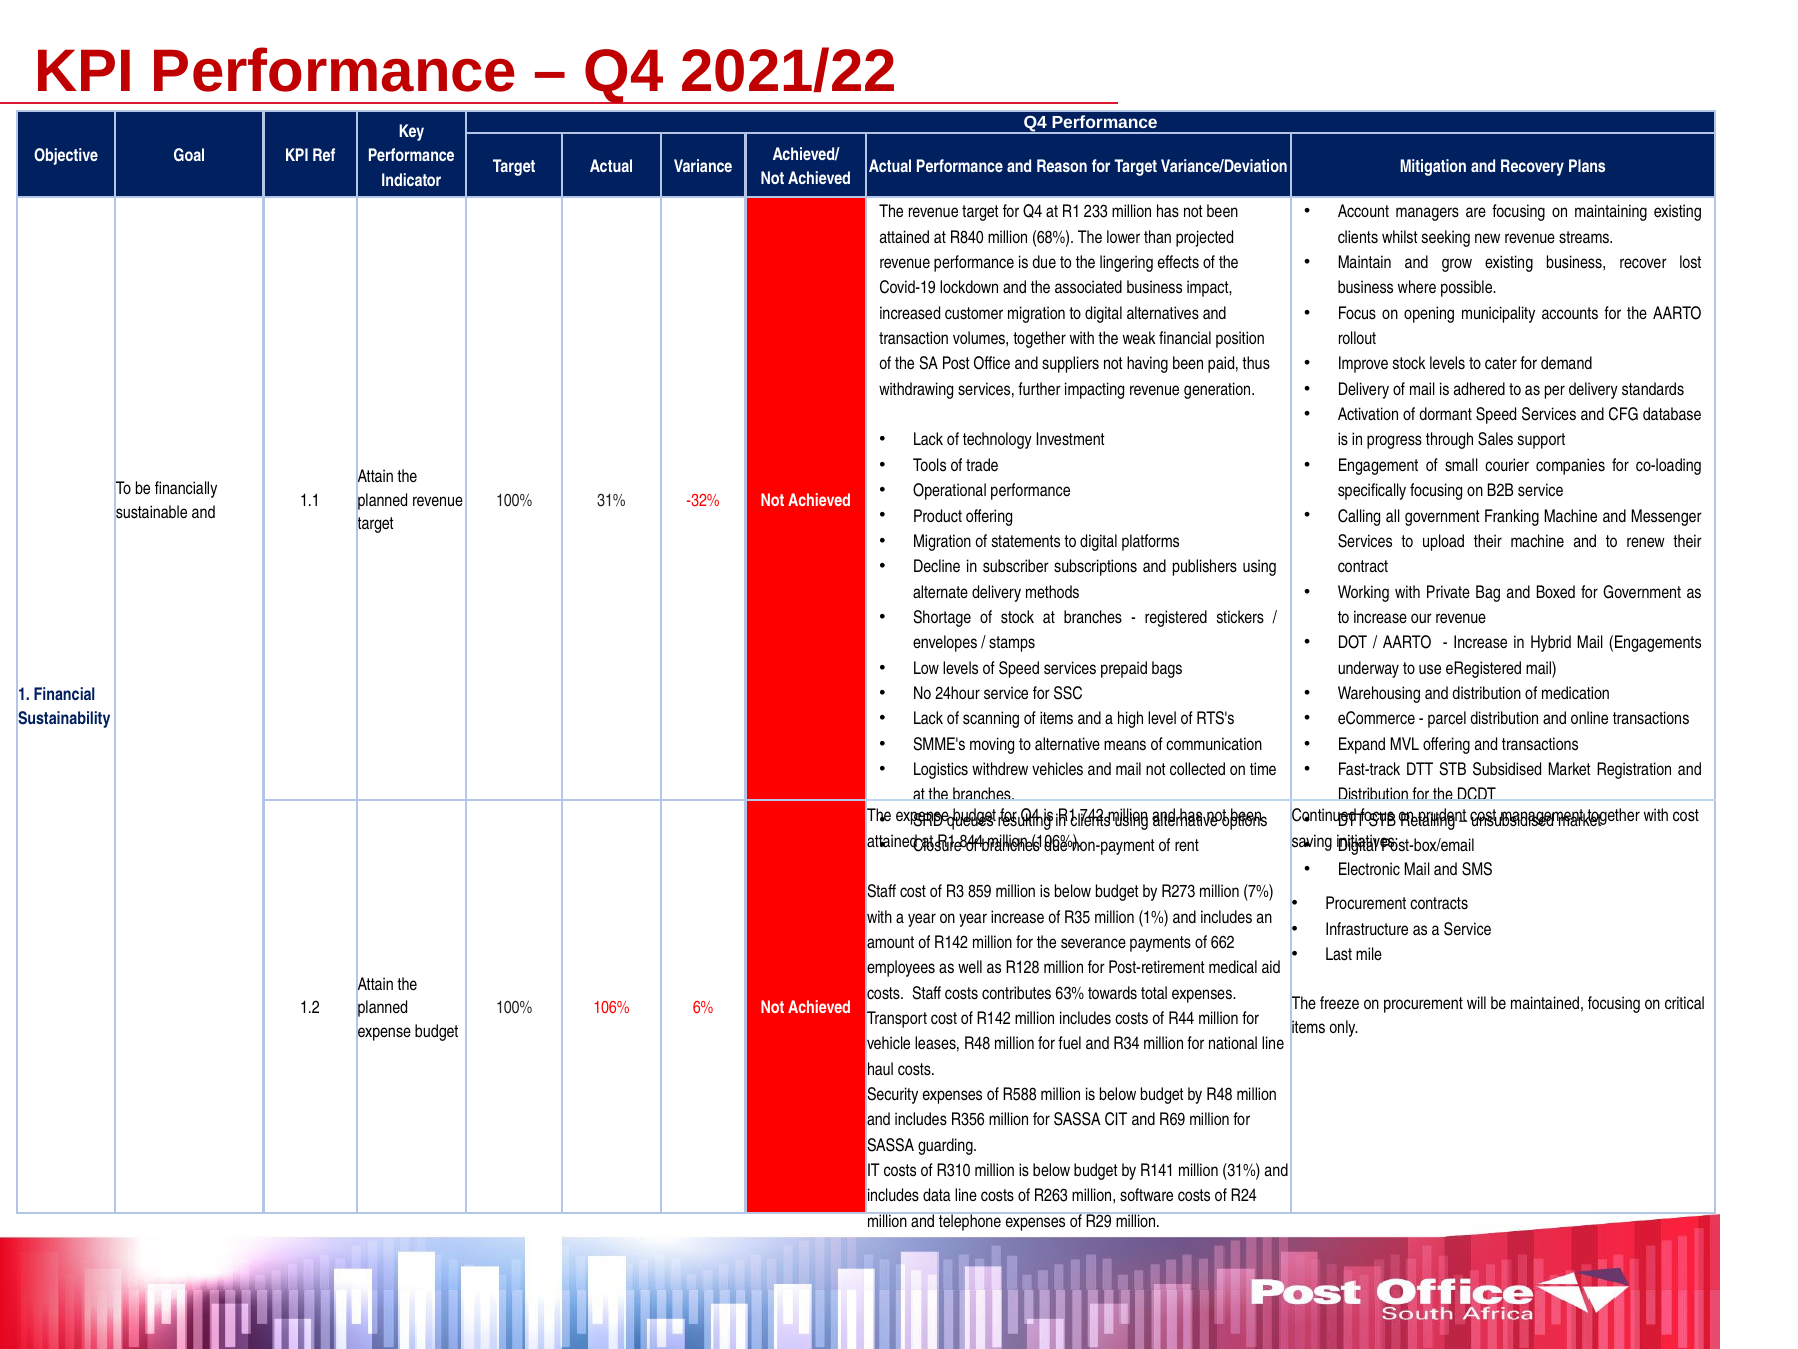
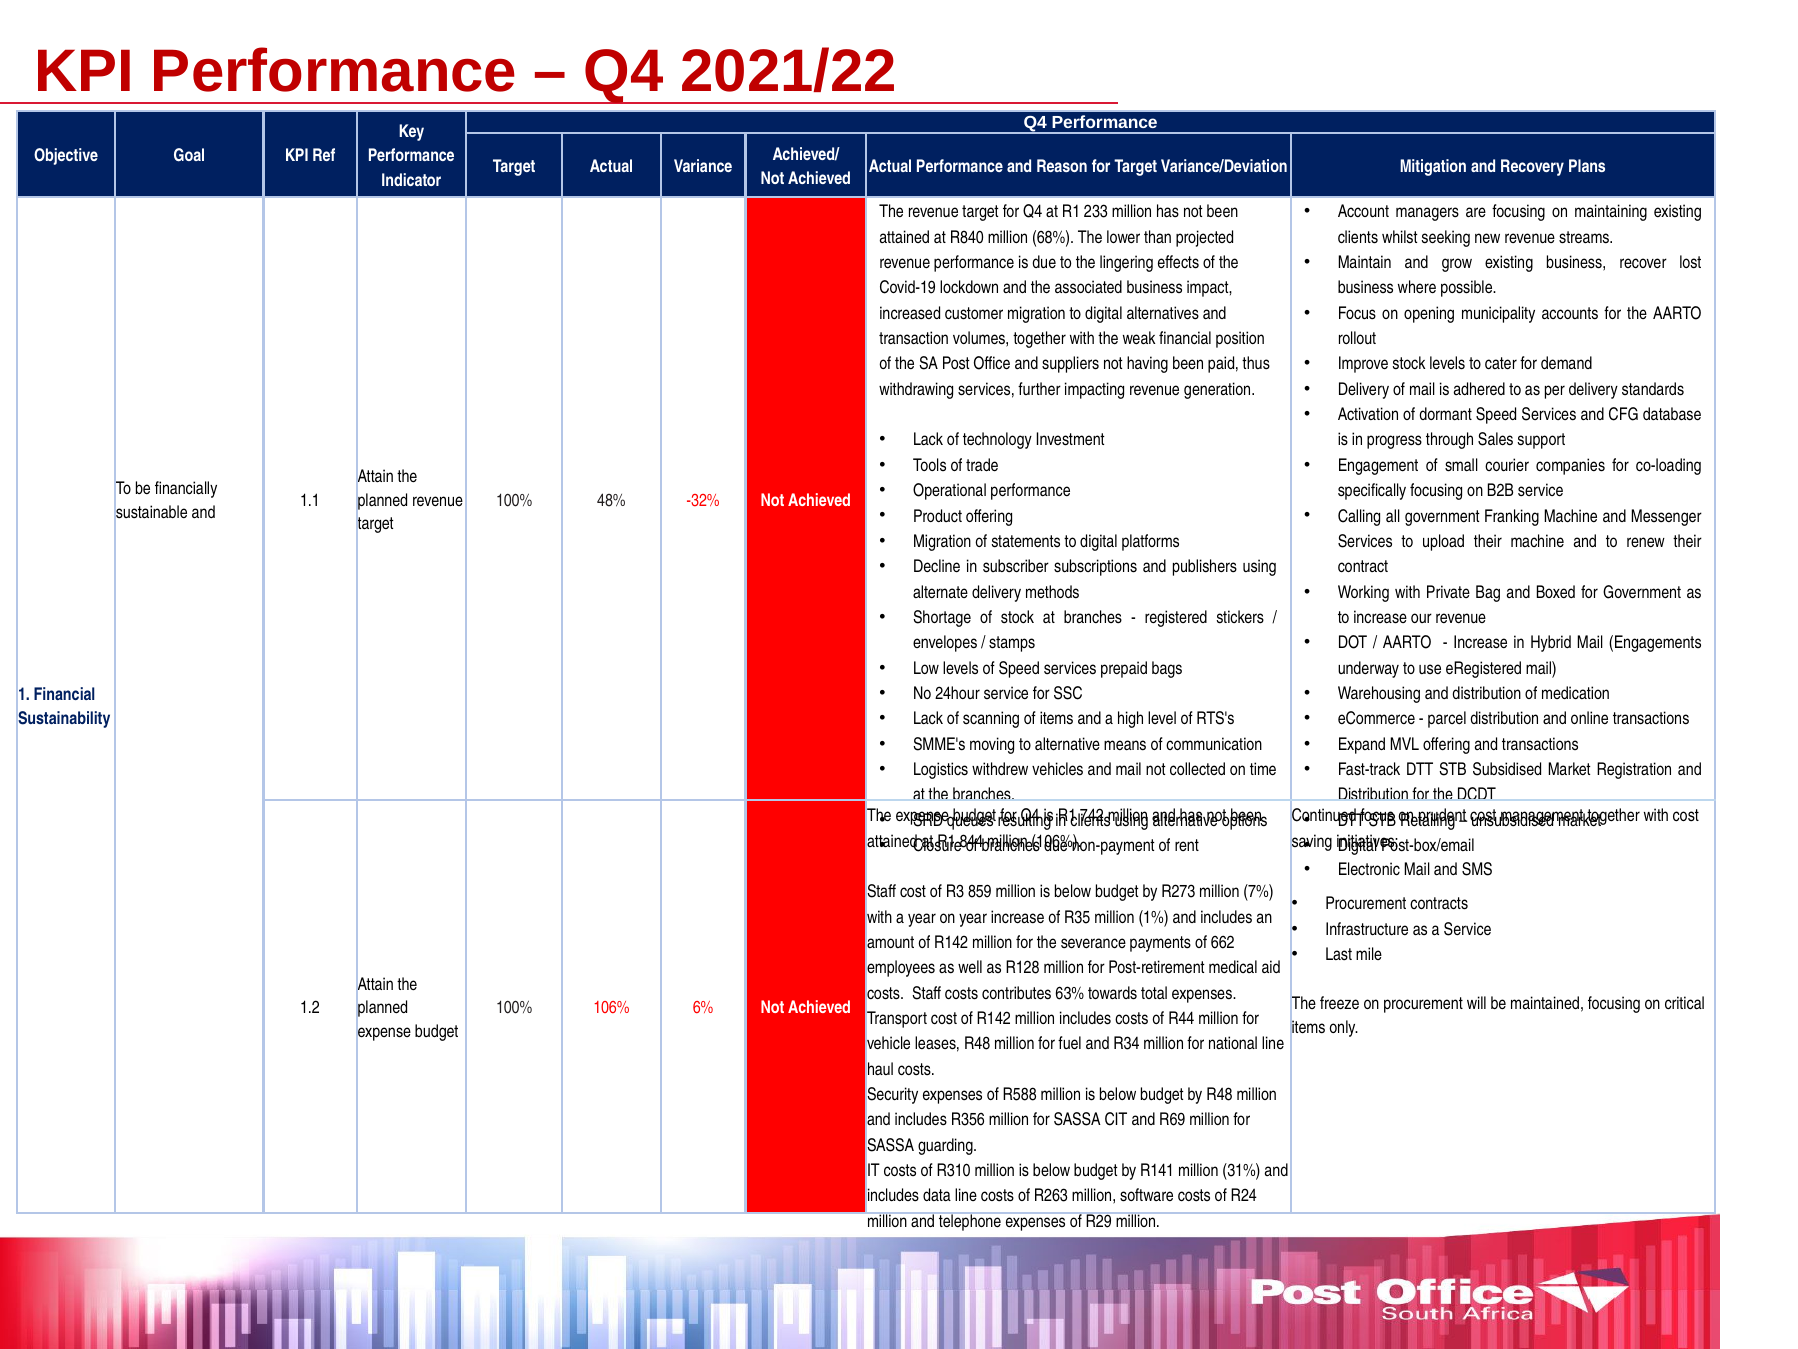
100% 31%: 31% -> 48% (611, 500)
